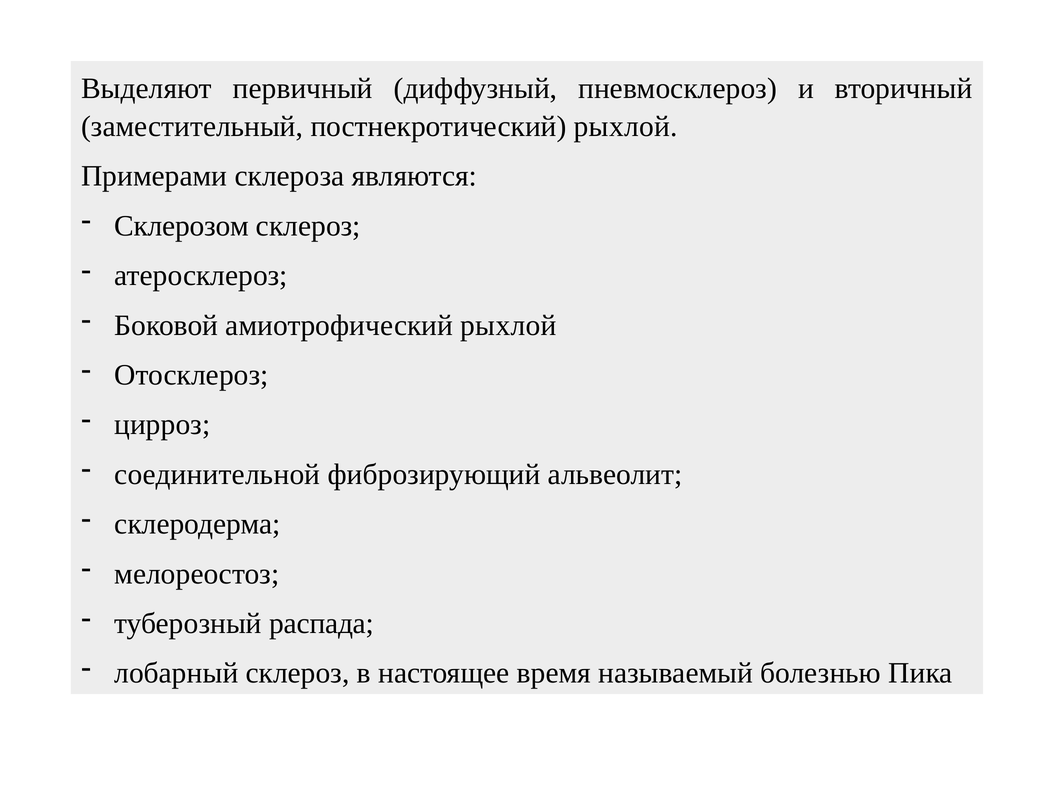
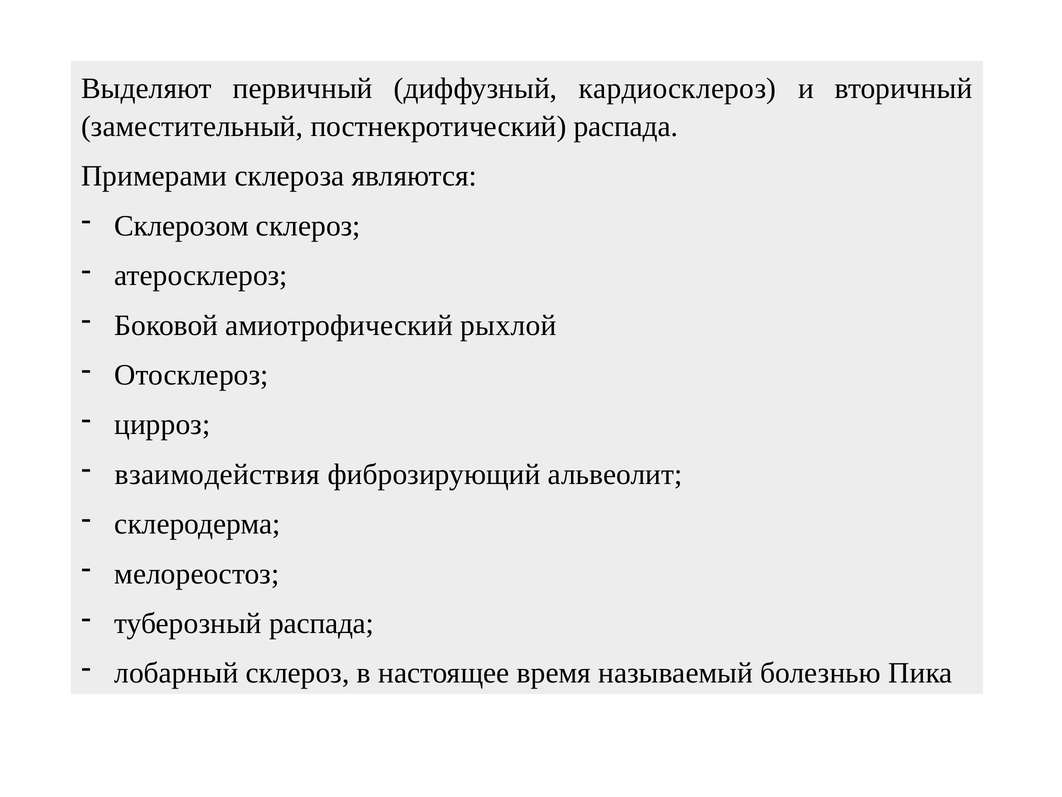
пневмосклероз: пневмосклероз -> кардиосклероз (677, 89)
постнекротический рыхлой: рыхлой -> распада (626, 126)
соединительной: соединительной -> взаимодействия (217, 474)
